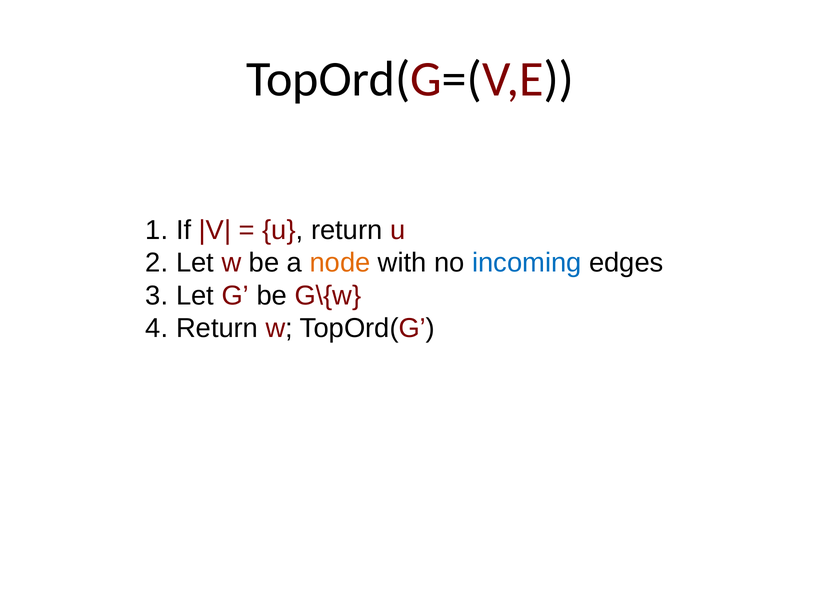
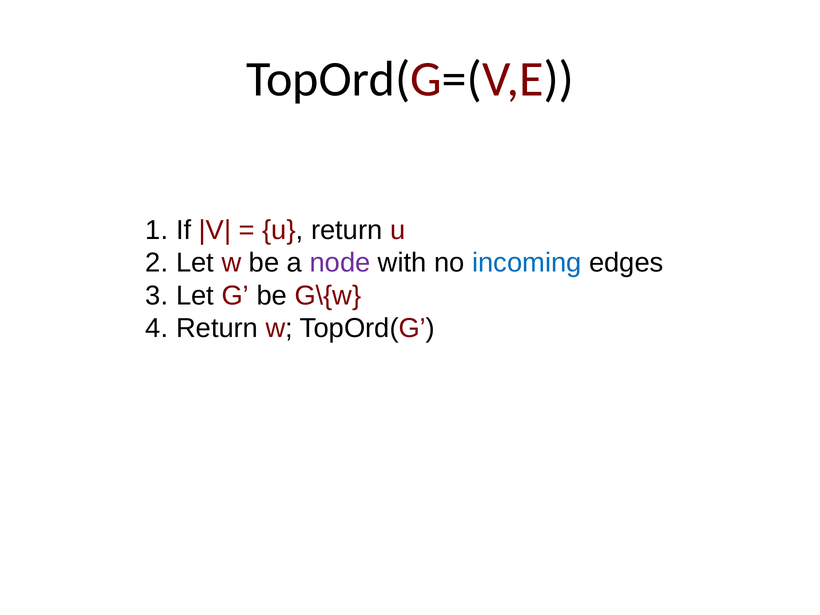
node colour: orange -> purple (340, 263)
